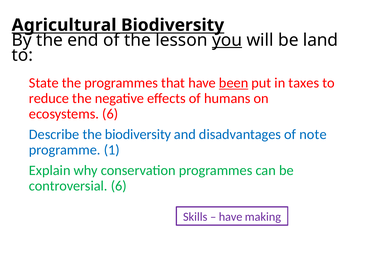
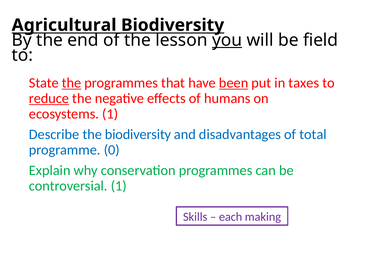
land: land -> field (321, 40)
the underline: none -> present (72, 83)
reduce underline: none -> present (49, 98)
ecosystems 6: 6 -> 1 (110, 114)
note: note -> total (313, 134)
1: 1 -> 0 (112, 150)
controversial 6: 6 -> 1 (119, 186)
have: have -> each (231, 217)
